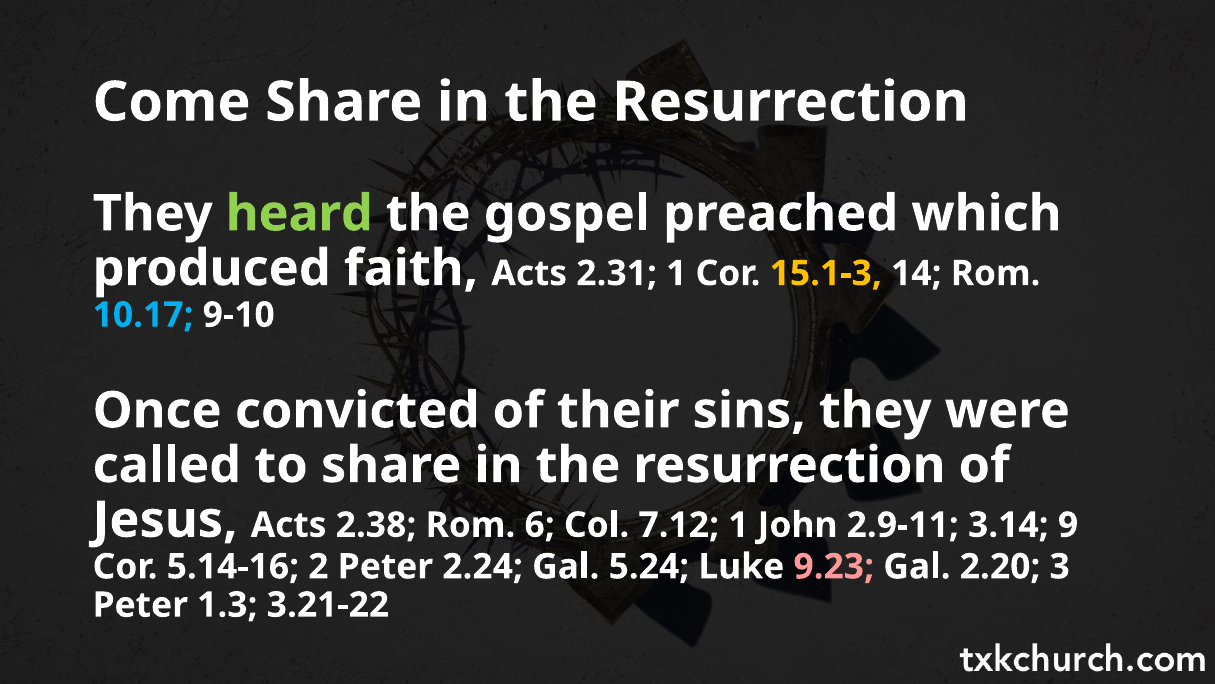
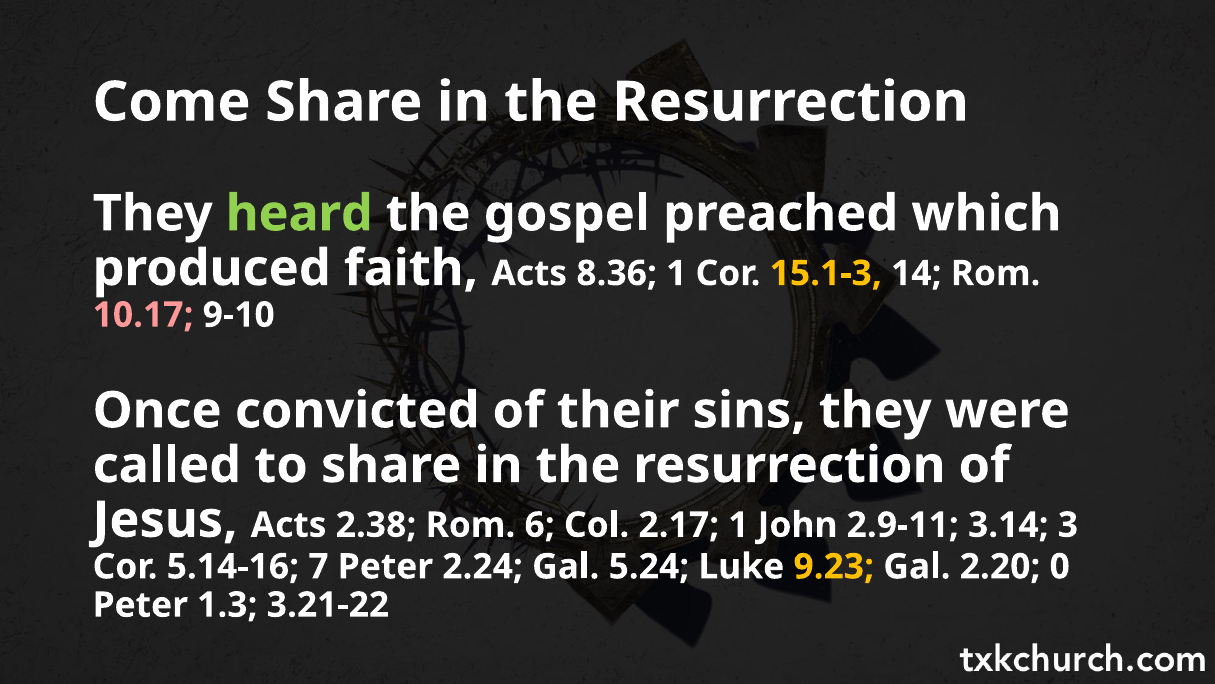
2.31: 2.31 -> 8.36 (617, 273)
10.17 colour: light blue -> pink (143, 315)
7.12: 7.12 -> 2.17 (679, 525)
9: 9 -> 3 (1068, 525)
2: 2 -> 7 (318, 566)
9.23 colour: pink -> yellow (834, 566)
3: 3 -> 0 (1060, 566)
